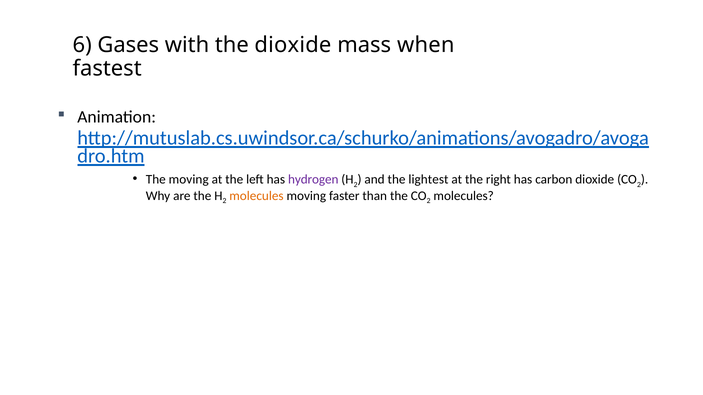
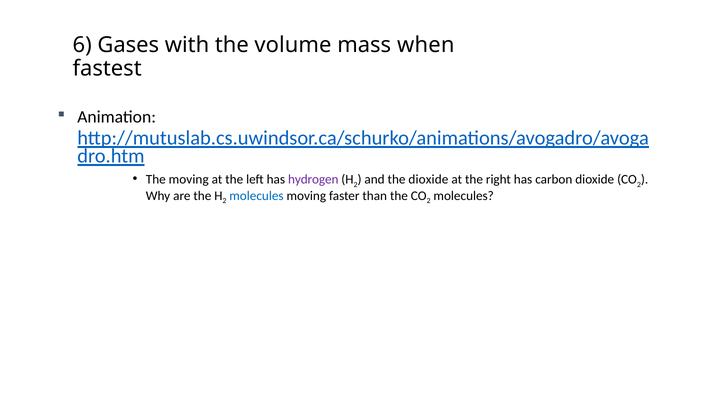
the dioxide: dioxide -> volume (293, 45)
the lightest: lightest -> dioxide (428, 180)
molecules colour: orange -> blue (256, 196)
